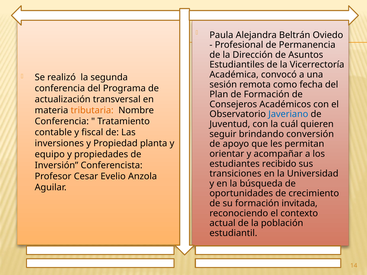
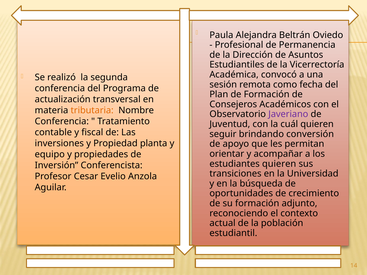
Javeriano colour: blue -> purple (288, 114)
estudiantes recibido: recibido -> quieren (279, 164)
invitada: invitada -> adjunto (300, 204)
